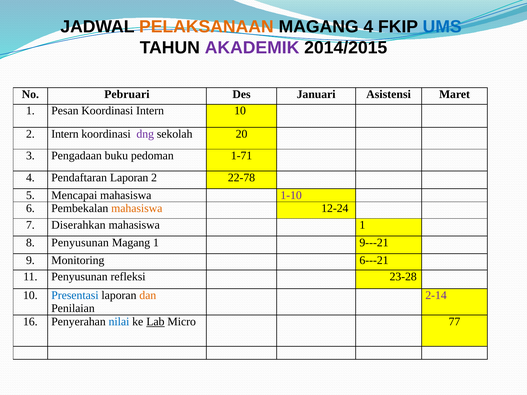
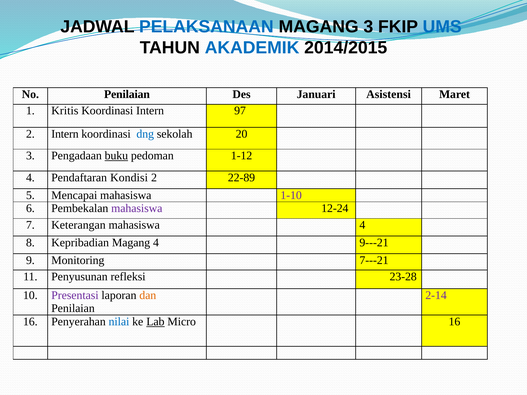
PELAKSANAAN colour: orange -> blue (206, 27)
MAGANG 4: 4 -> 3 (368, 27)
AKADEMIK colour: purple -> blue (252, 48)
No Pebruari: Pebruari -> Penilaian (127, 94)
Pesan: Pesan -> Kritis (65, 111)
Intern 10: 10 -> 97 (240, 111)
dng colour: purple -> blue (145, 134)
buku underline: none -> present (116, 156)
1-71: 1-71 -> 1-12 (242, 156)
Pendaftaran Laporan: Laporan -> Kondisi (129, 178)
22-78: 22-78 -> 22-89 (241, 178)
mahasiswa colour: orange -> purple (137, 209)
Diserahkan: Diserahkan -> Keterangan (78, 225)
mahasiswa 1: 1 -> 4 (362, 225)
8 Penyusunan: Penyusunan -> Kepribadian (80, 243)
Magang 1: 1 -> 4 (156, 243)
6---21: 6---21 -> 7---21 (374, 260)
Presentasi colour: blue -> purple (75, 295)
Micro 77: 77 -> 16 (454, 322)
